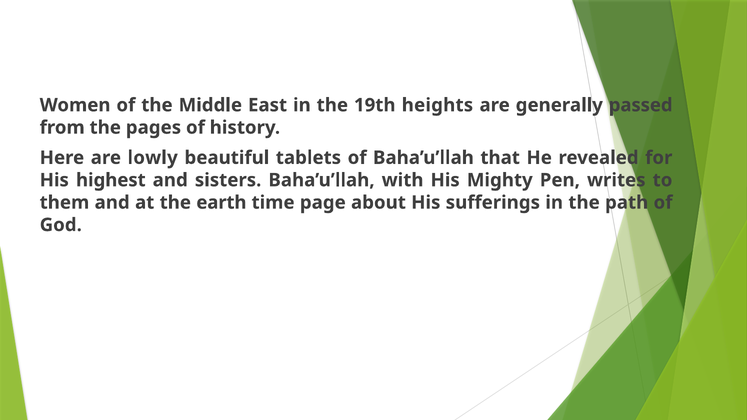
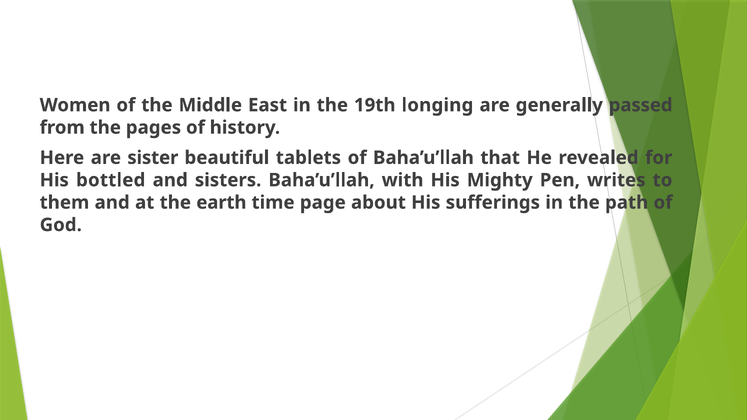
heights: heights -> longing (437, 105)
lowly: lowly -> sister (153, 158)
highest: highest -> bottled (111, 180)
